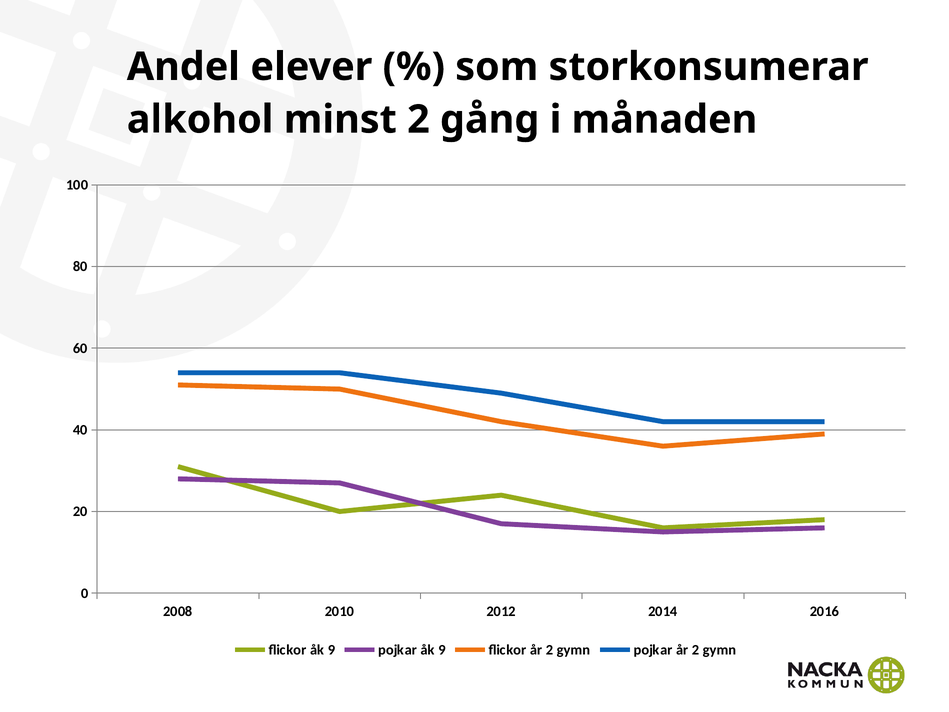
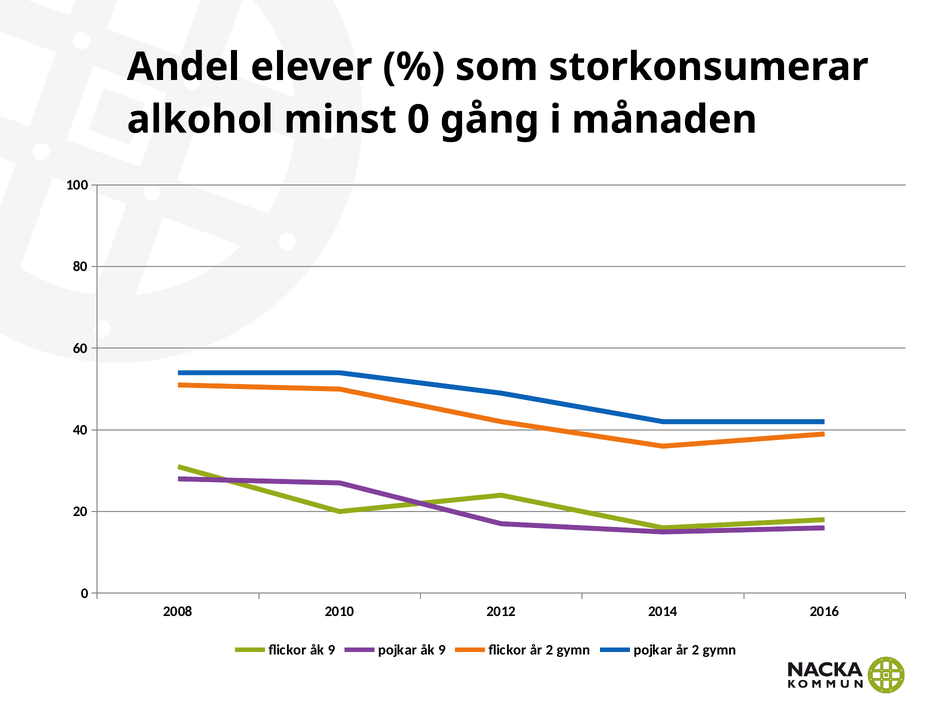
minst 2: 2 -> 0 (418, 120)
